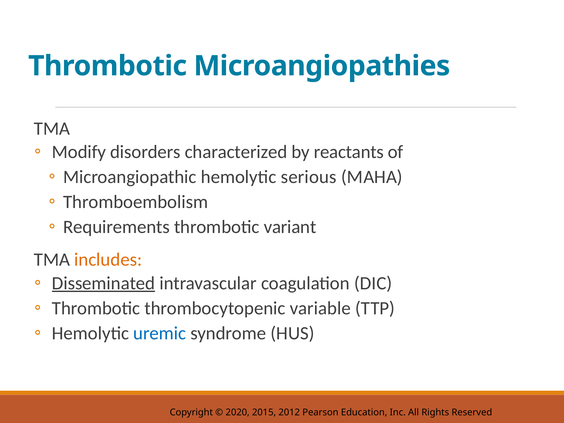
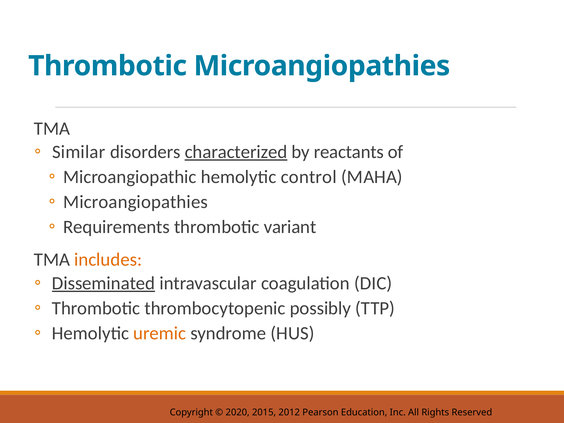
Modify: Modify -> Similar (79, 152)
characterized underline: none -> present (236, 152)
serious: serious -> control (309, 177)
Thromboembolism: Thromboembolism -> Microangiopathies (136, 202)
variable: variable -> possibly (320, 308)
uremic colour: blue -> orange (160, 333)
